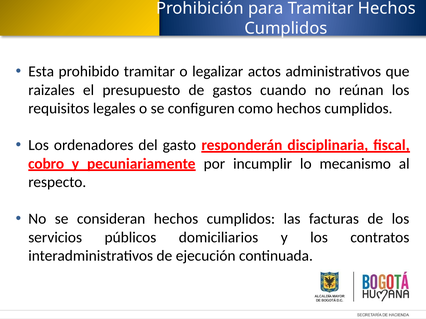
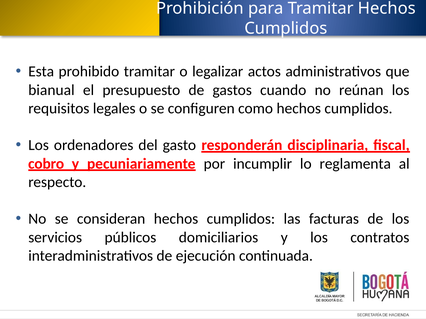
raizales: raizales -> bianual (51, 90)
mecanismo: mecanismo -> reglamenta (355, 164)
